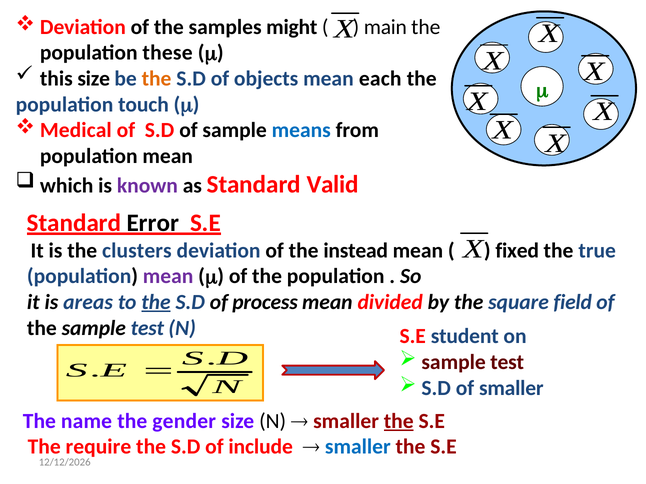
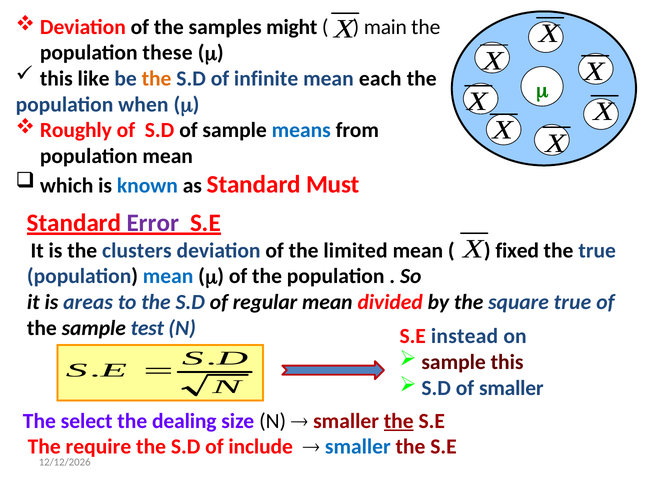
this size: size -> like (94, 79)
objects: objects -> infinite (266, 79)
touch: touch -> when (143, 105)
Medical: Medical -> Roughly (76, 130)
known colour: purple -> blue (147, 186)
Valid: Valid -> Must (333, 185)
Error colour: black -> purple (153, 223)
instead: instead -> limited (356, 251)
mean colour: purple -> blue (168, 277)
the underline: present -> none (156, 302)
process: process -> regular (265, 302)
square field: field -> true (572, 302)
student: student -> instead (465, 337)
test: test -> this (507, 363)
name: name -> select (87, 421)
gender: gender -> dealing (184, 421)
